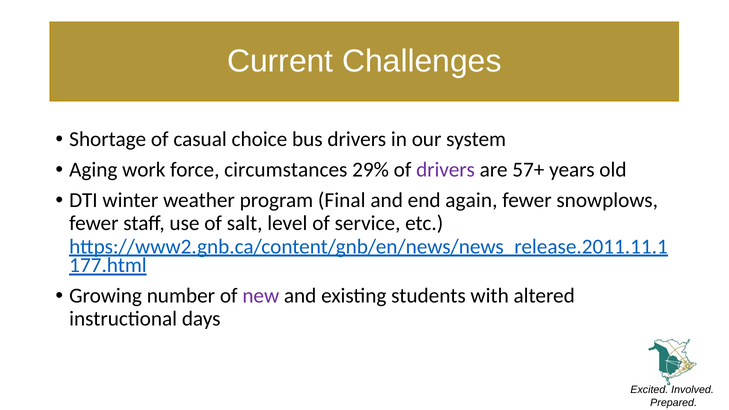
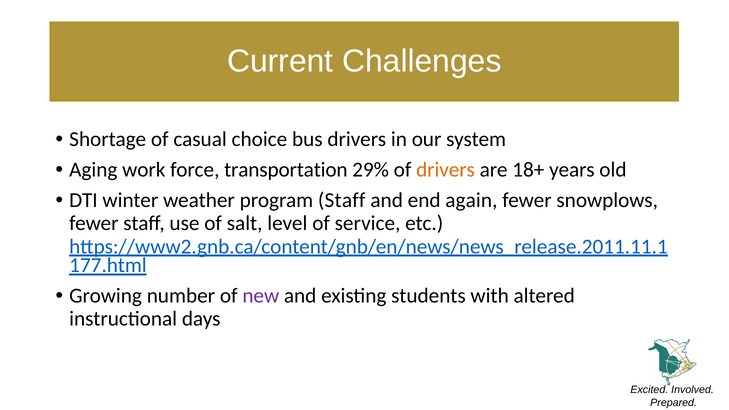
circumstances: circumstances -> transportation (286, 170)
drivers colour: purple -> orange (446, 170)
57+: 57+ -> 18+ (528, 170)
program Final: Final -> Staff (342, 200)
